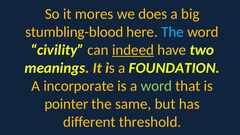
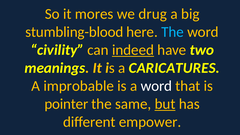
does: does -> drug (153, 14)
FOUNDATION: FOUNDATION -> CARICATURES (174, 68)
incorporate: incorporate -> improbable (79, 86)
word colour: light green -> white (156, 86)
but underline: none -> present (165, 104)
threshold: threshold -> empower (150, 122)
